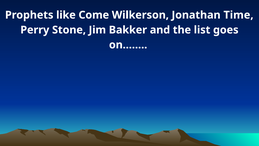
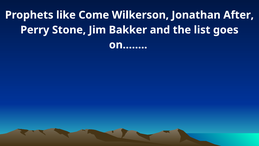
Time: Time -> After (239, 15)
